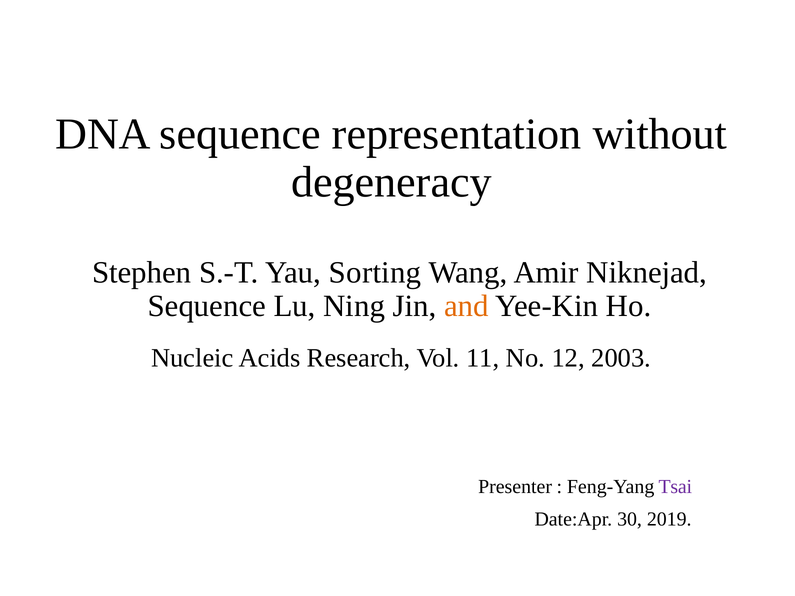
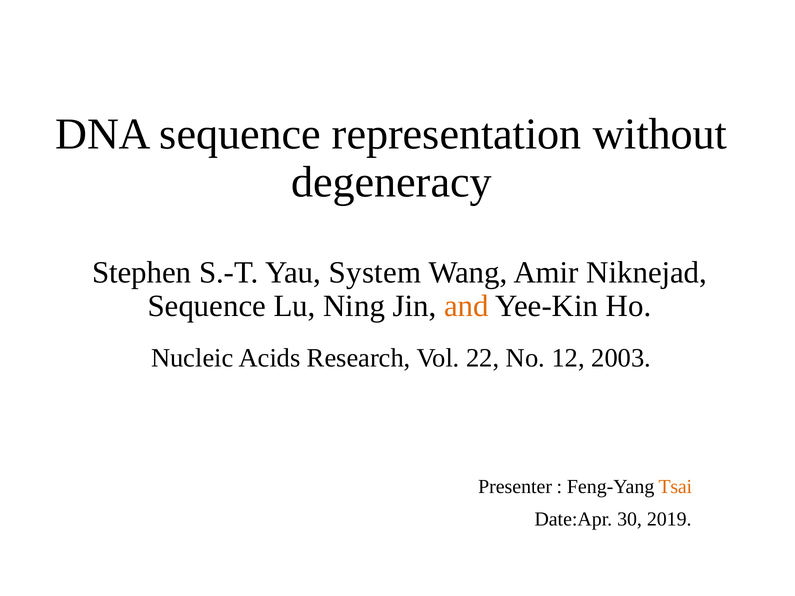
Sorting: Sorting -> System (375, 273)
11: 11 -> 22 (483, 358)
Tsai colour: purple -> orange (675, 487)
